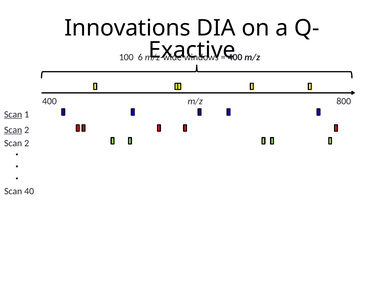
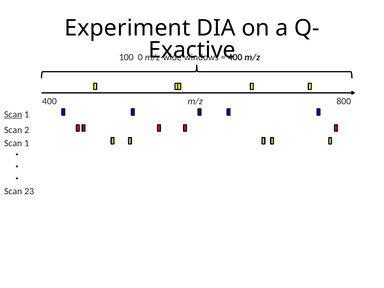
Innovations: Innovations -> Experiment (127, 28)
6: 6 -> 0 (140, 57)
Scan underline: present -> none (13, 130)
2: 2 -> 1 (27, 143)
40: 40 -> 23 (29, 191)
